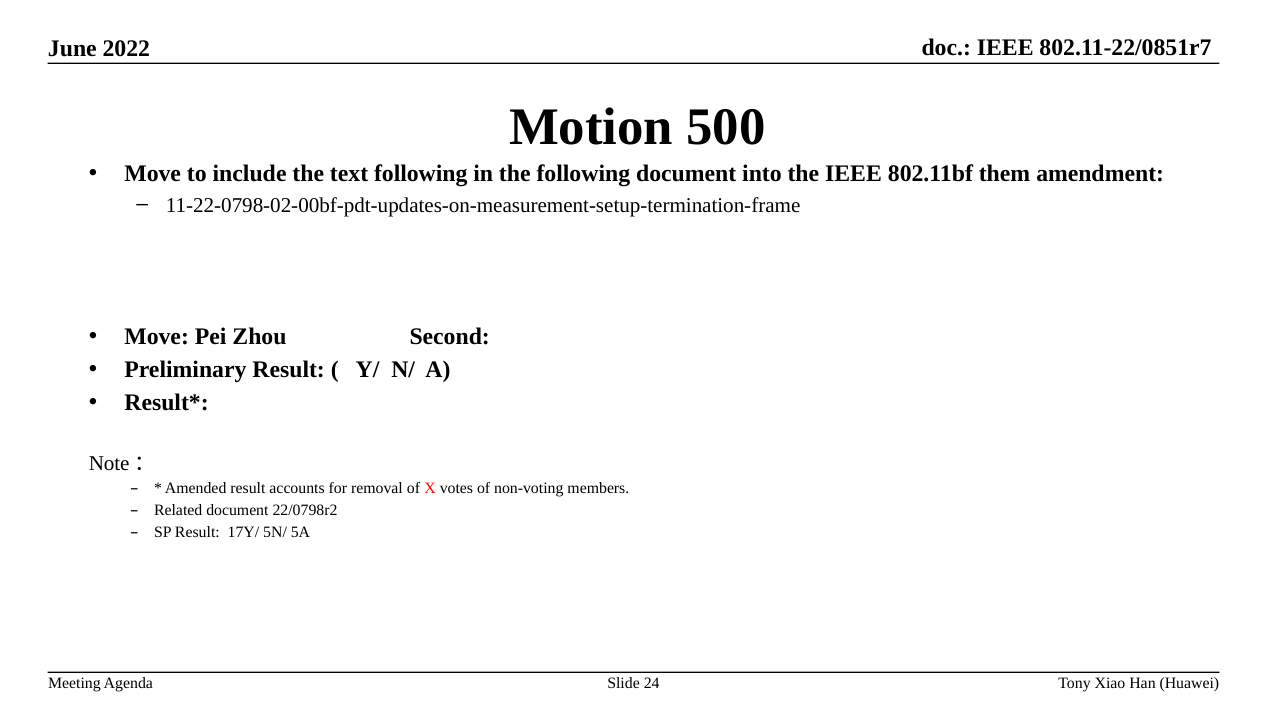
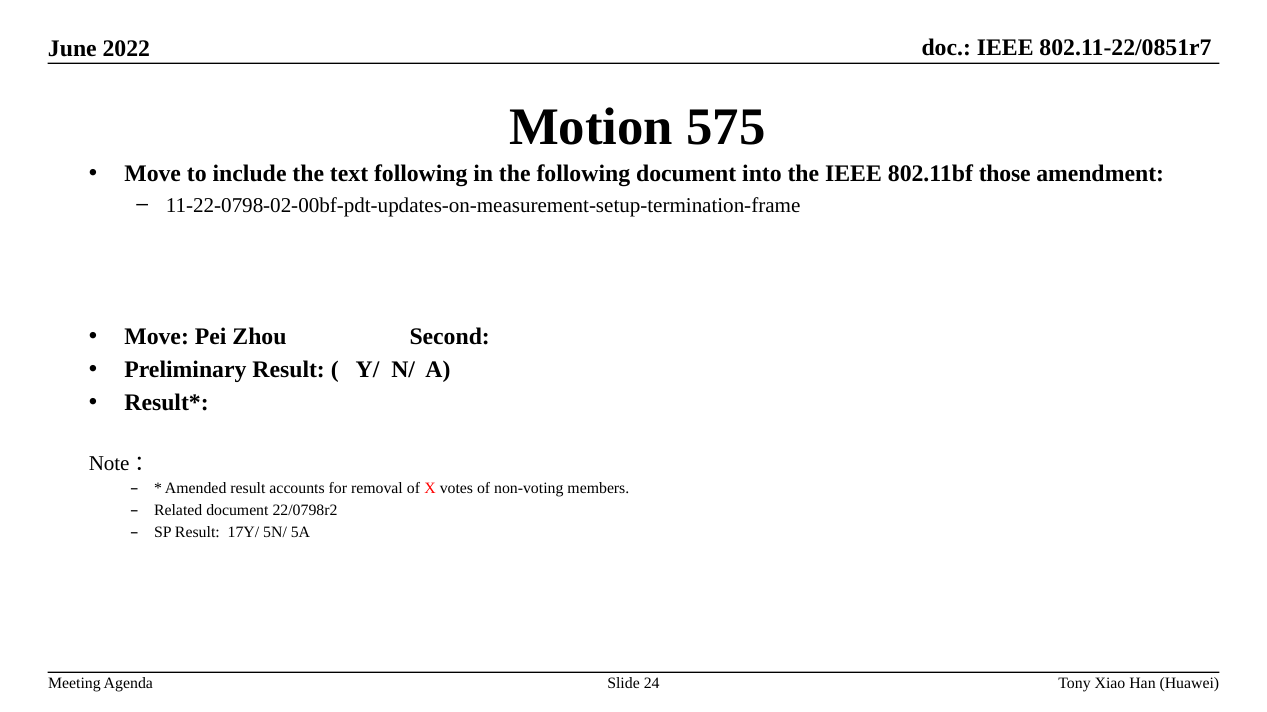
500: 500 -> 575 (726, 127)
them: them -> those (1005, 174)
